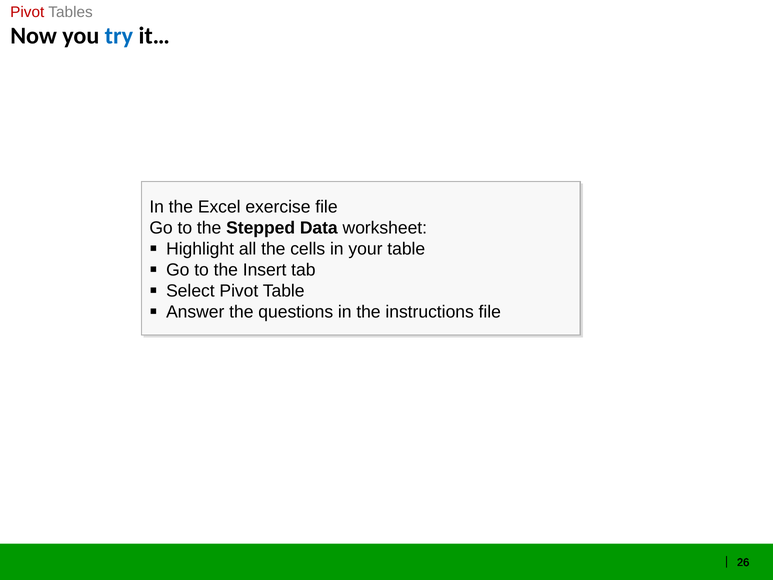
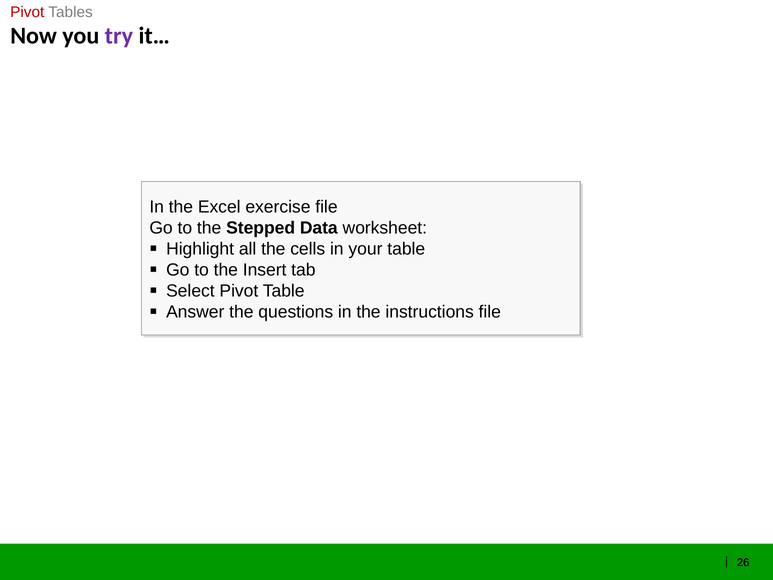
try colour: blue -> purple (119, 36)
